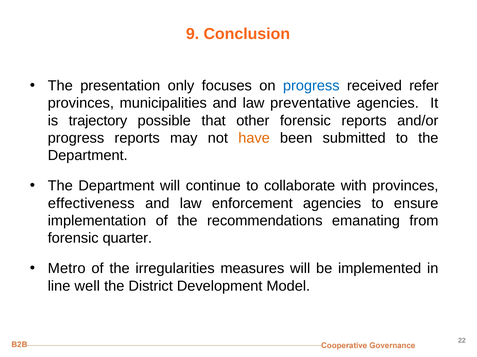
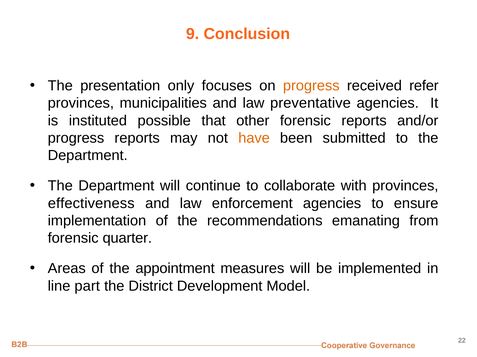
progress colour: blue -> orange (311, 86)
trajectory: trajectory -> instituted (98, 121)
Metro: Metro -> Areas (67, 269)
irregularities: irregularities -> appointment (175, 269)
well: well -> part (87, 287)
